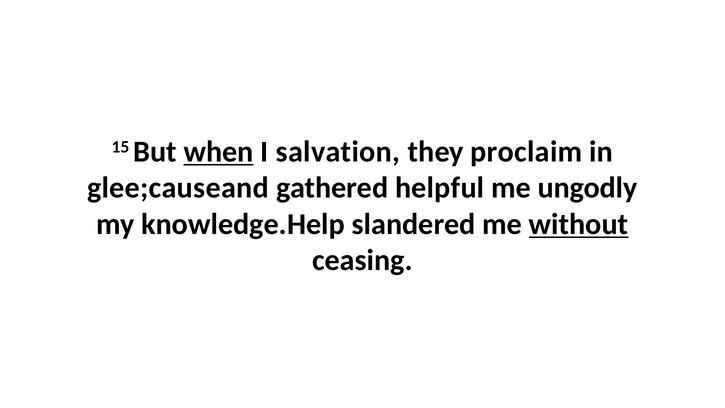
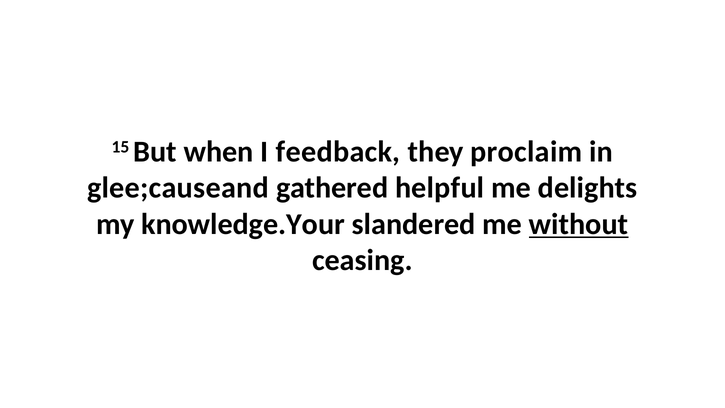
when underline: present -> none (219, 152)
salvation: salvation -> feedback (338, 152)
ungodly: ungodly -> delights (588, 188)
knowledge.Help: knowledge.Help -> knowledge.Your (243, 224)
